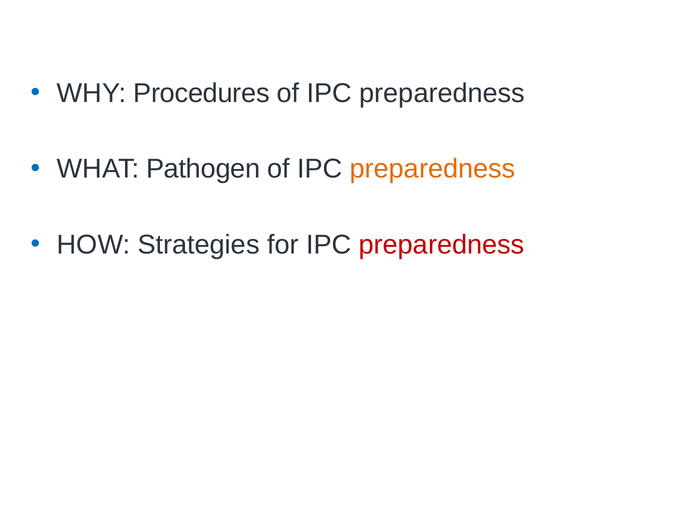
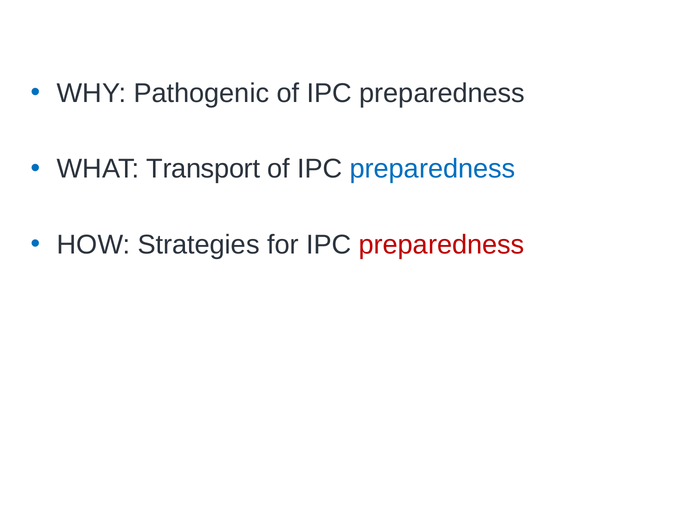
Procedures: Procedures -> Pathogenic (201, 93)
Pathogen: Pathogen -> Transport (203, 169)
preparedness colour: orange -> blue (433, 169)
